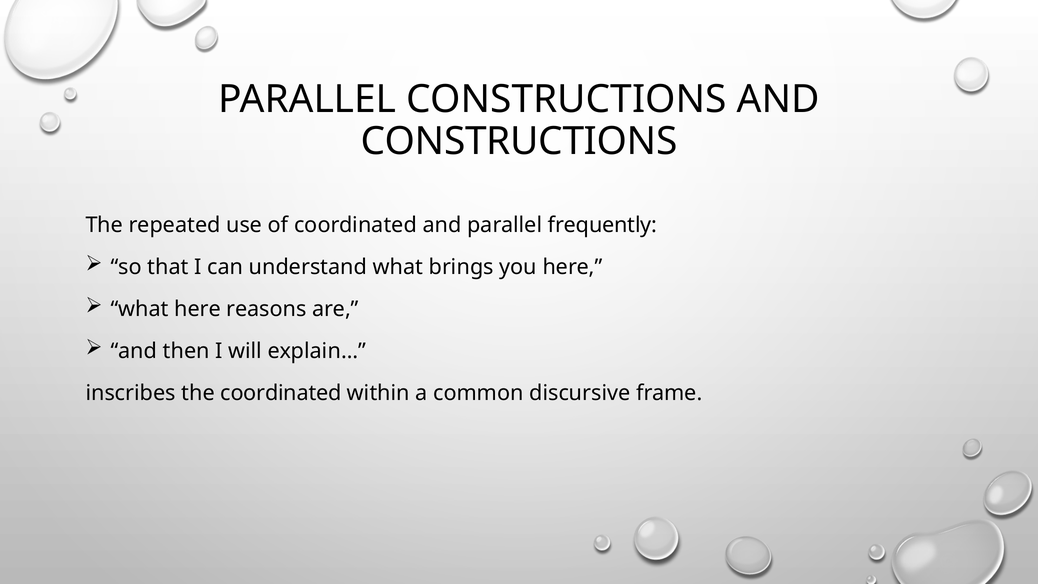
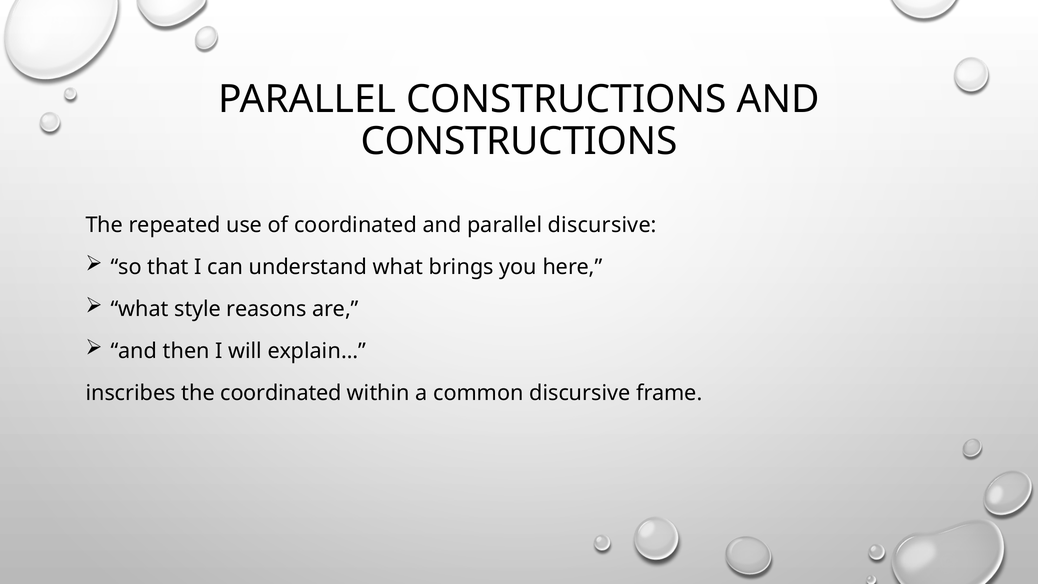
parallel frequently: frequently -> discursive (602, 225)
what here: here -> style (198, 309)
